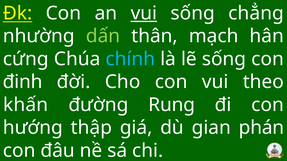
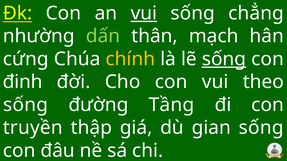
chính colour: light blue -> yellow (130, 59)
sống underline: none -> present (224, 59)
khấn: khấn -> sống (26, 105)
Rung: Rung -> Tầng (171, 105)
hướng: hướng -> truyền (33, 128)
gian phán: phán -> sống (261, 128)
